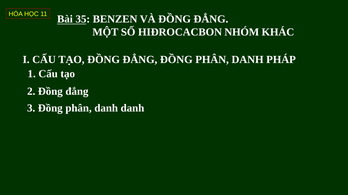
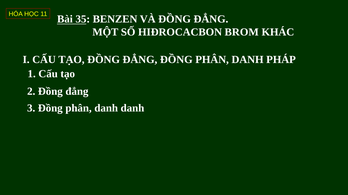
NHÓM: NHÓM -> BROM (242, 32)
